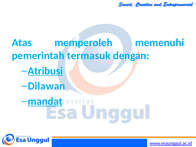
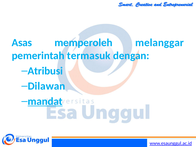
Atas: Atas -> Asas (22, 43)
memenuhi: memenuhi -> melanggar (160, 43)
Atribusi underline: present -> none (45, 71)
